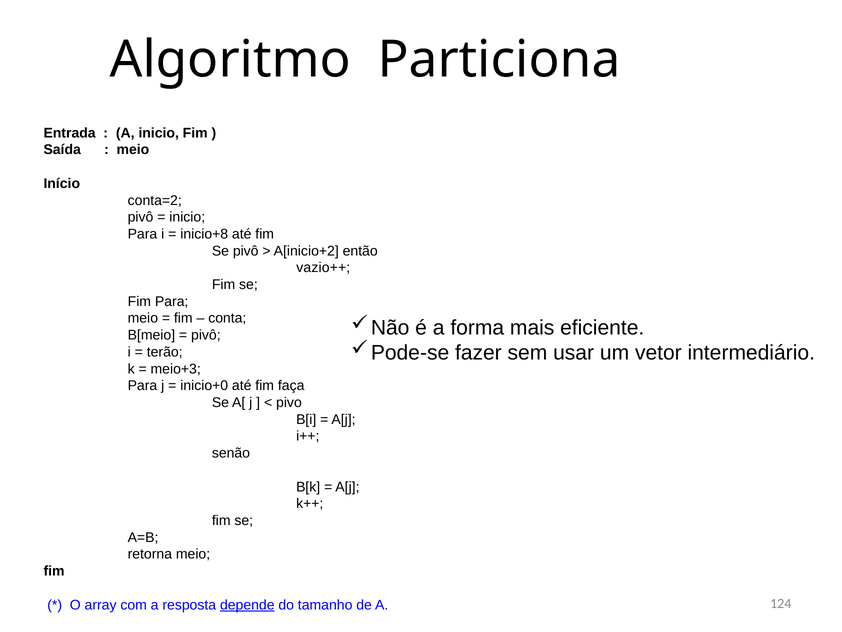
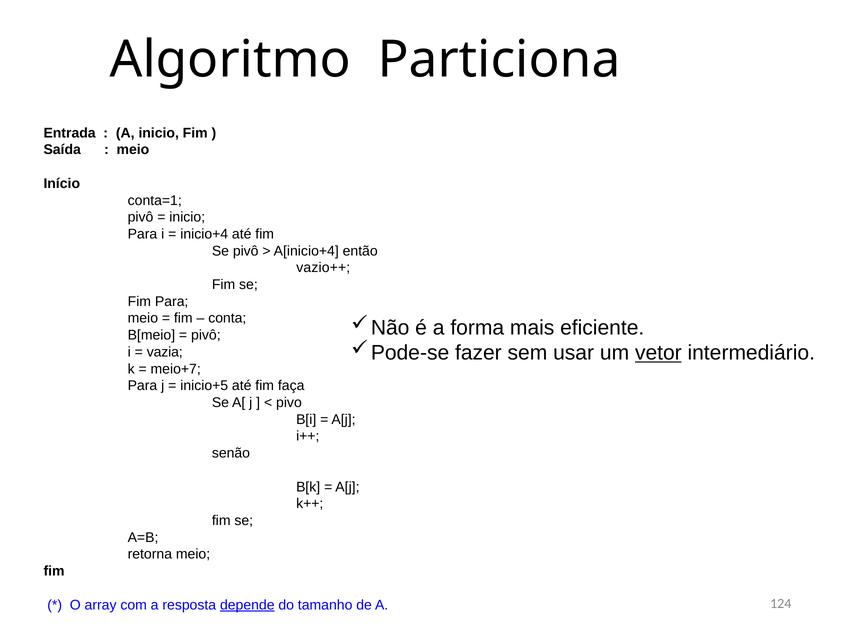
conta=2: conta=2 -> conta=1 (155, 200)
inicio+8: inicio+8 -> inicio+4 (204, 234)
A[inicio+2: A[inicio+2 -> A[inicio+4 (306, 251)
vetor underline: none -> present (658, 353)
terão: terão -> vazia (165, 352)
meio+3: meio+3 -> meio+7 (176, 369)
inicio+0: inicio+0 -> inicio+5 (204, 385)
